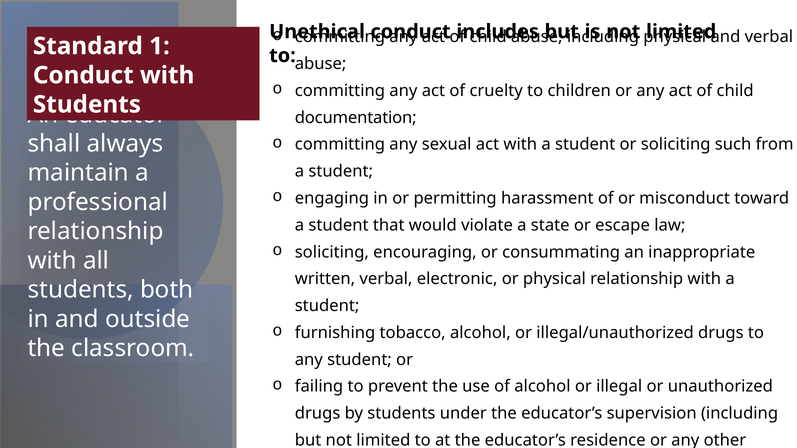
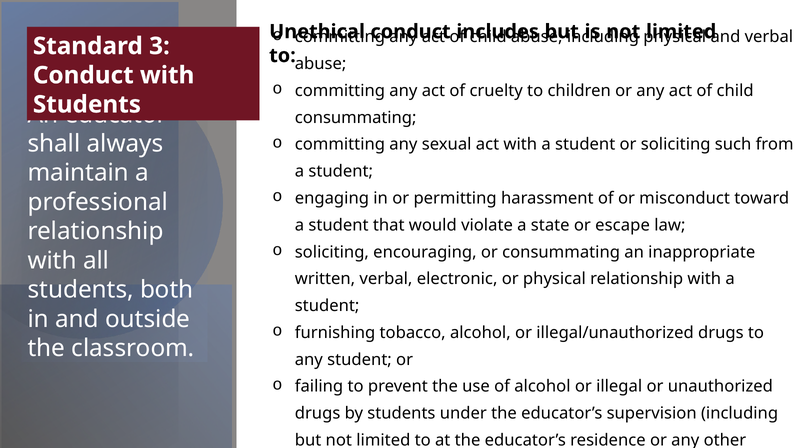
1: 1 -> 3 (159, 46)
documentation: documentation -> consummating (356, 118)
